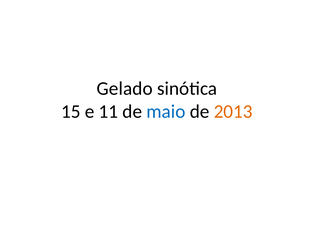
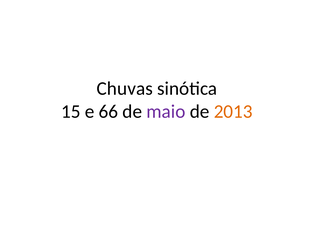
Gelado: Gelado -> Chuvas (125, 88)
11: 11 -> 66 (108, 111)
maio colour: blue -> purple (166, 111)
